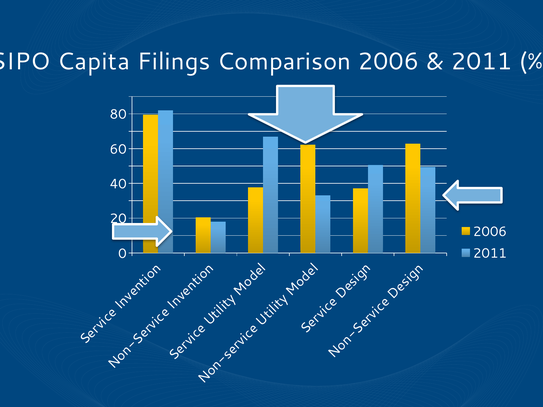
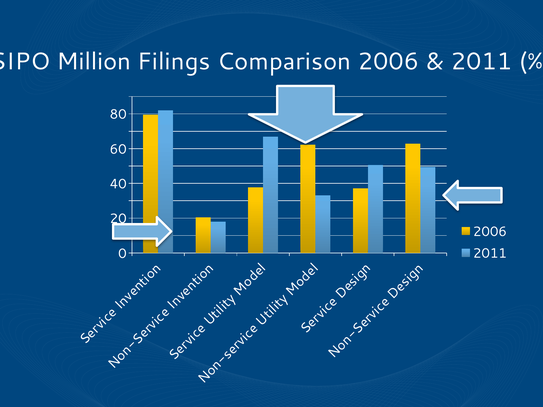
Capita: Capita -> Million (94, 61)
